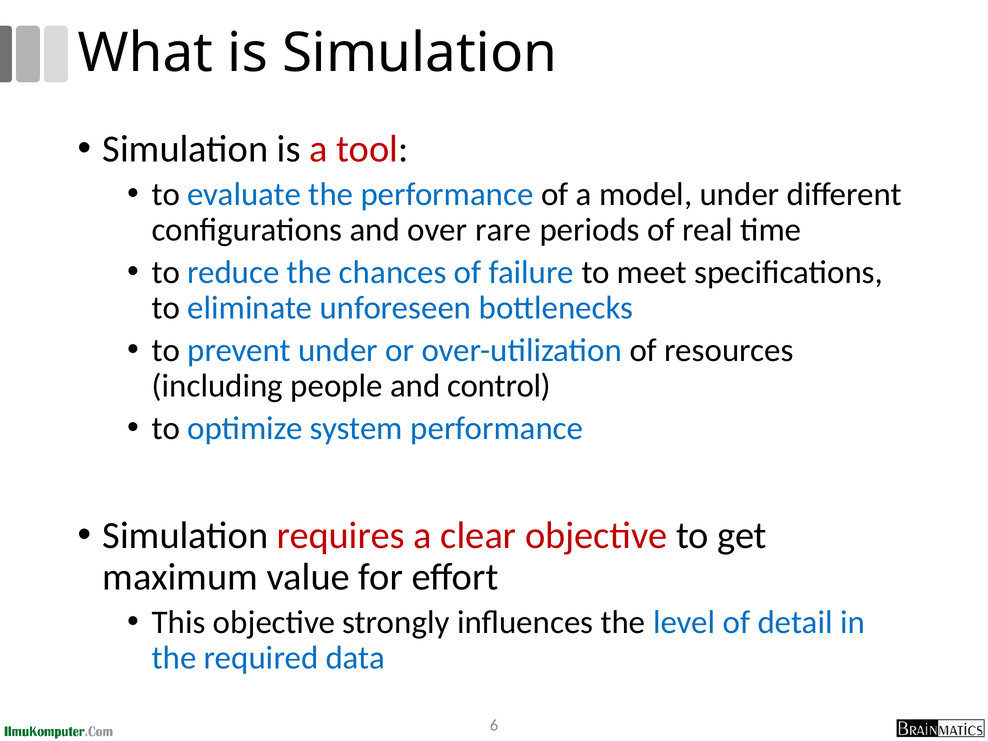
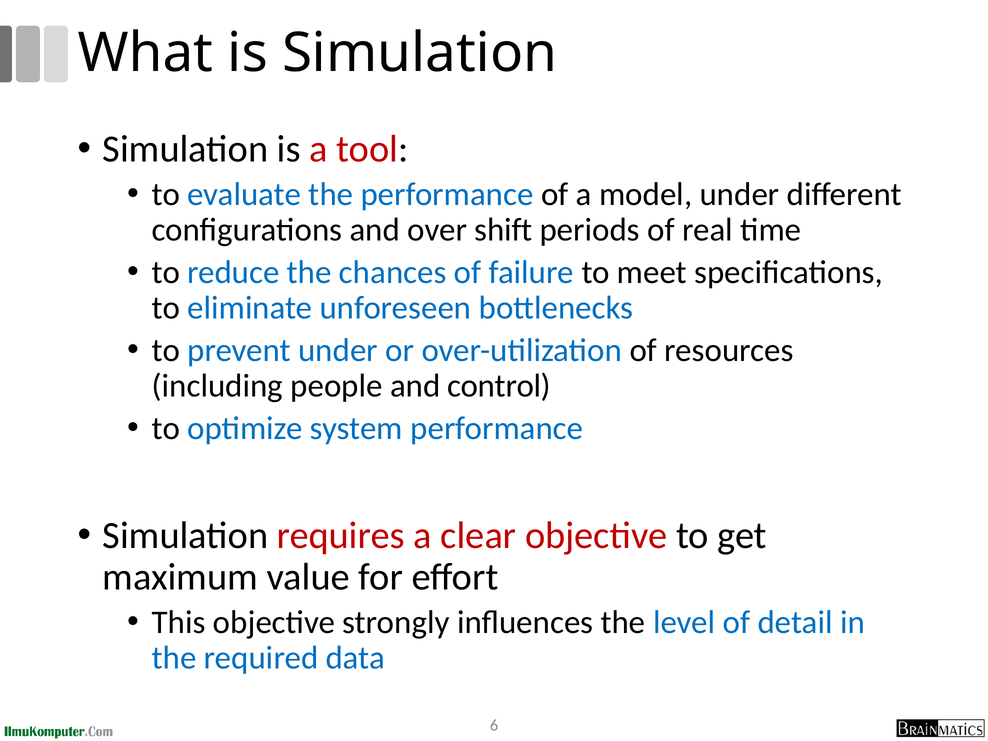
rare: rare -> shift (503, 230)
